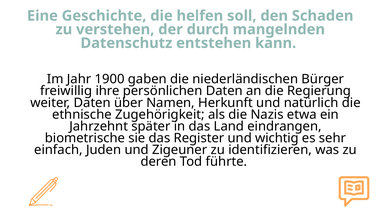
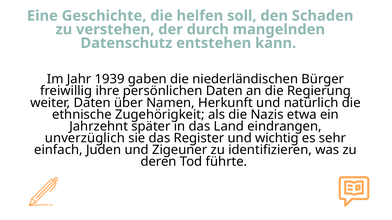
1900: 1900 -> 1939 (110, 79)
biometrische: biometrische -> unverzüglich (85, 138)
